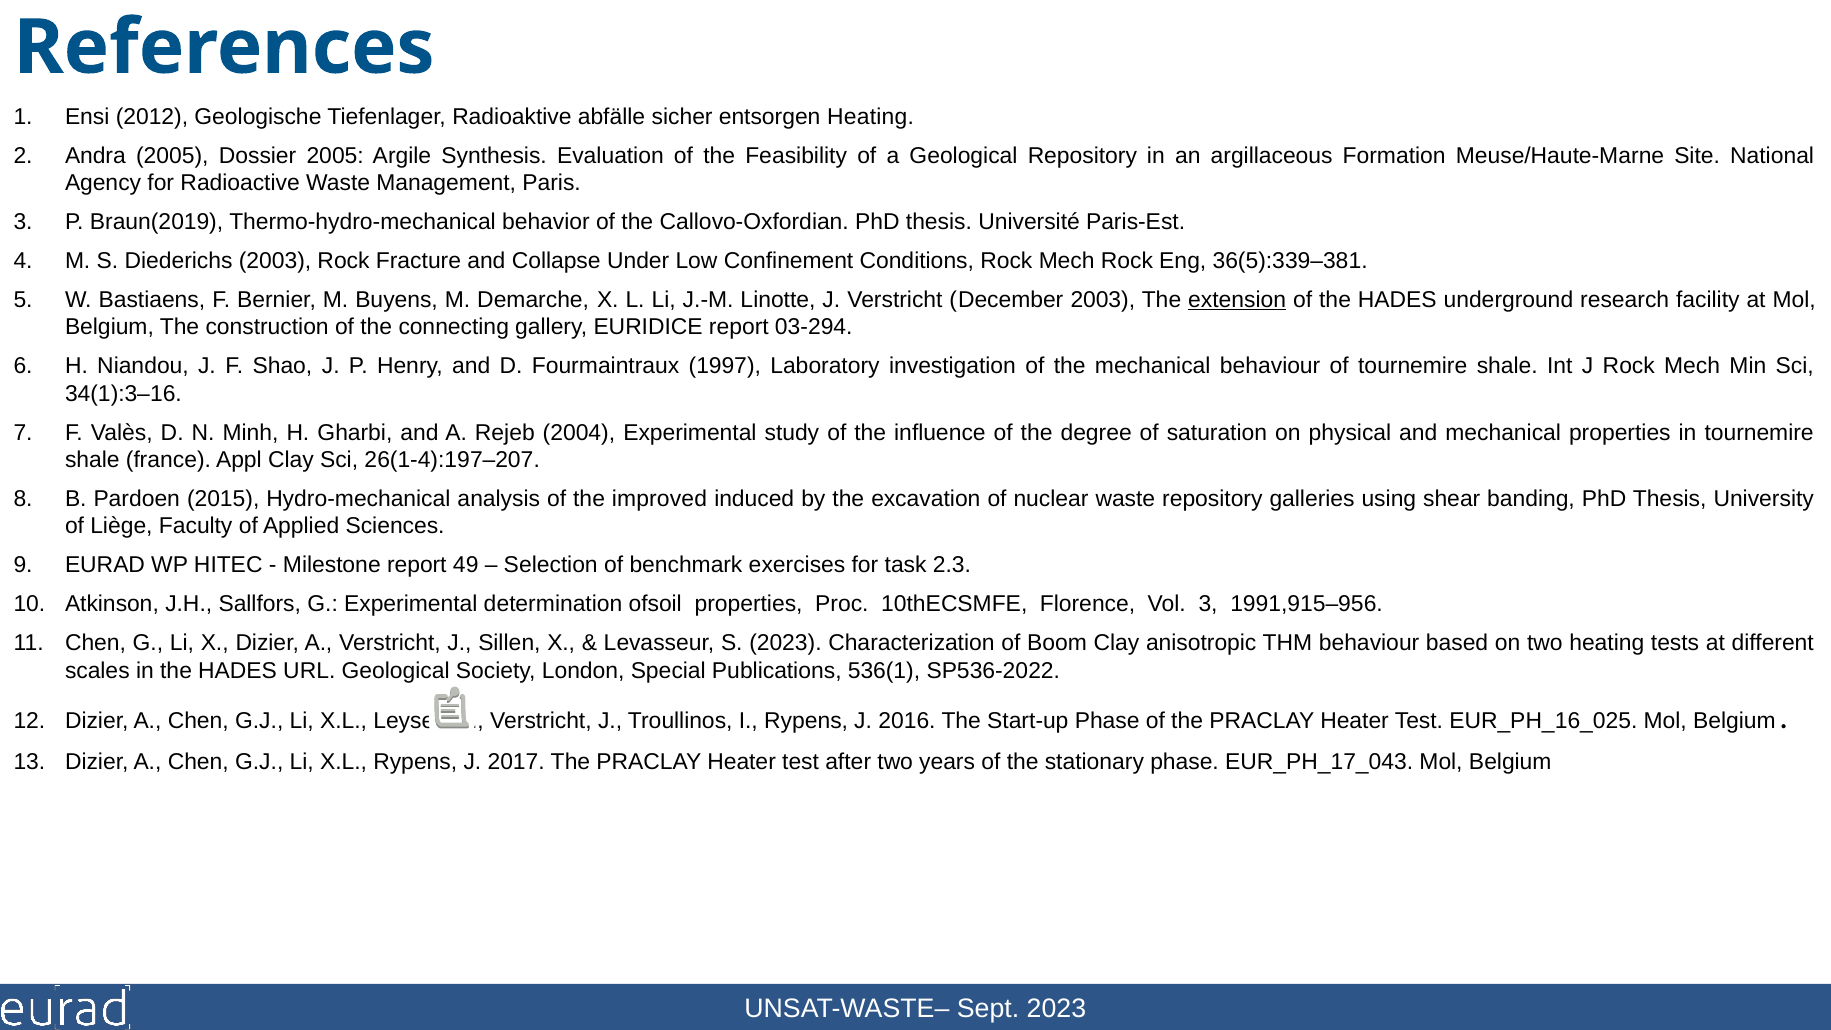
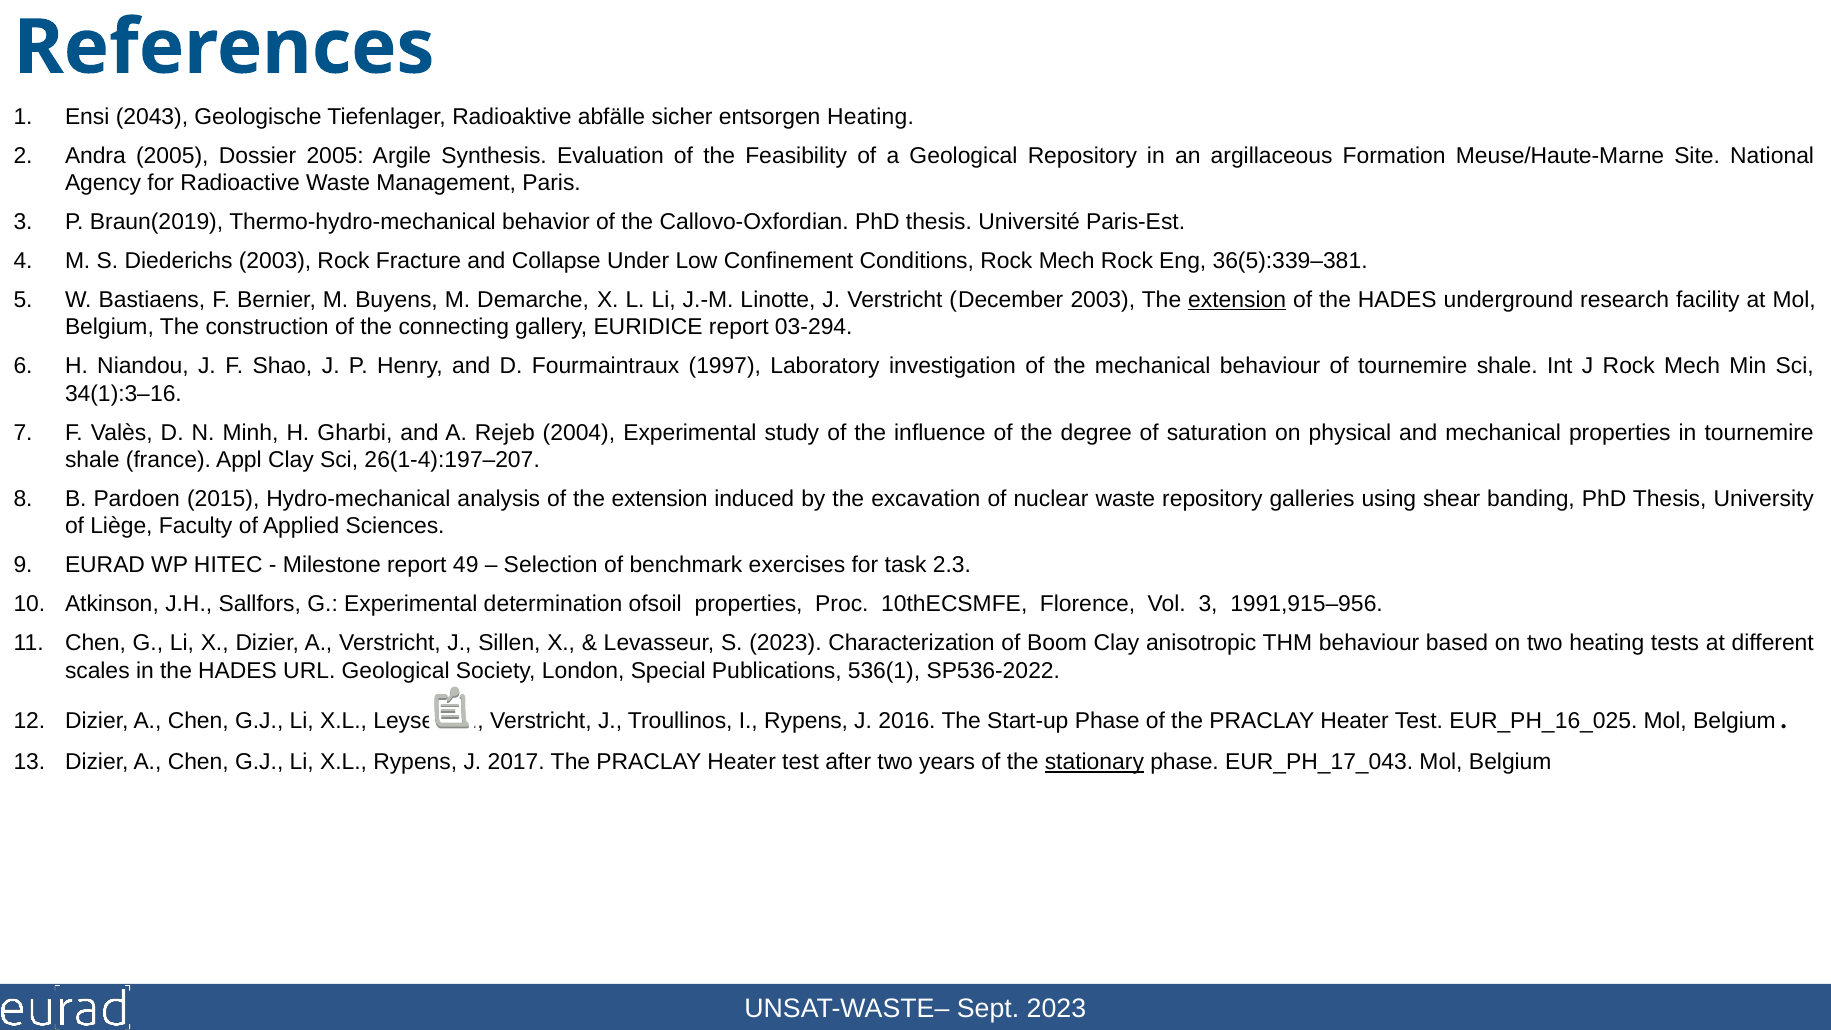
2012: 2012 -> 2043 (152, 117)
of the improved: improved -> extension (660, 499)
stationary underline: none -> present (1094, 762)
